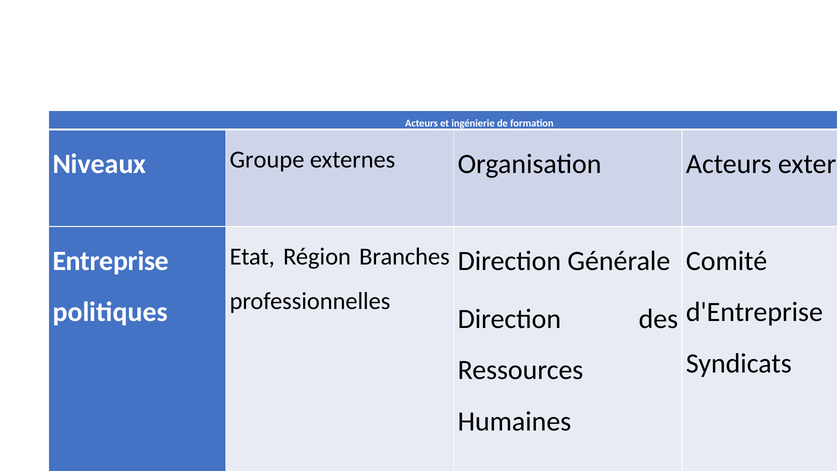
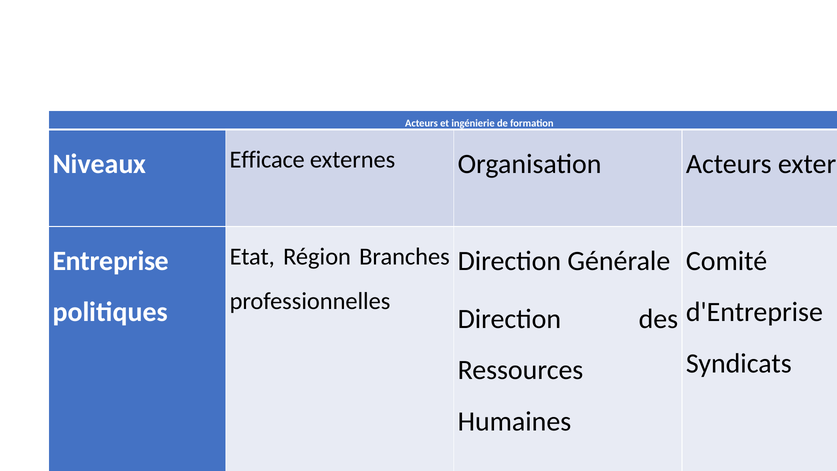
Groupe: Groupe -> Efficace (267, 160)
